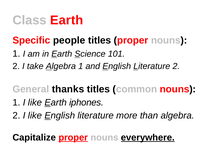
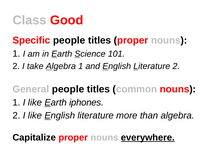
Class Earth: Earth -> Good (67, 20)
General thanks: thanks -> people (68, 89)
proper underline: present -> none (73, 137)
